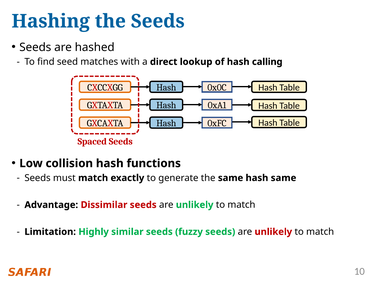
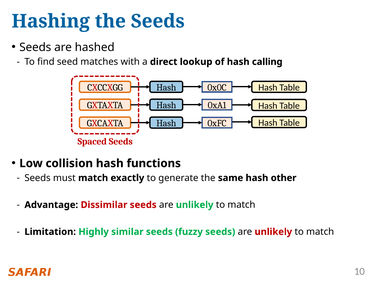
hash same: same -> other (284, 178)
